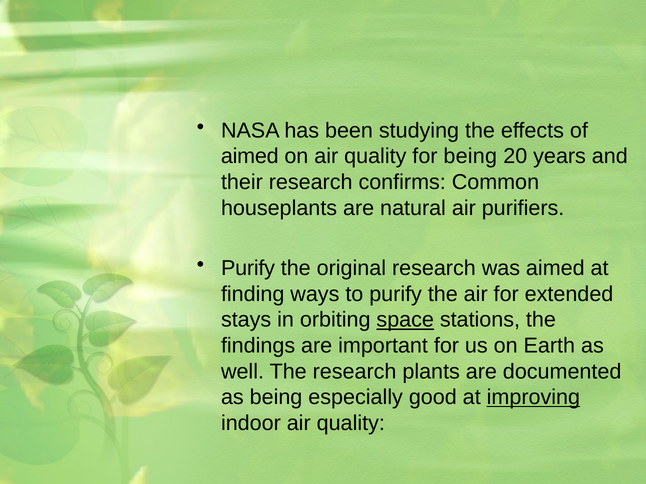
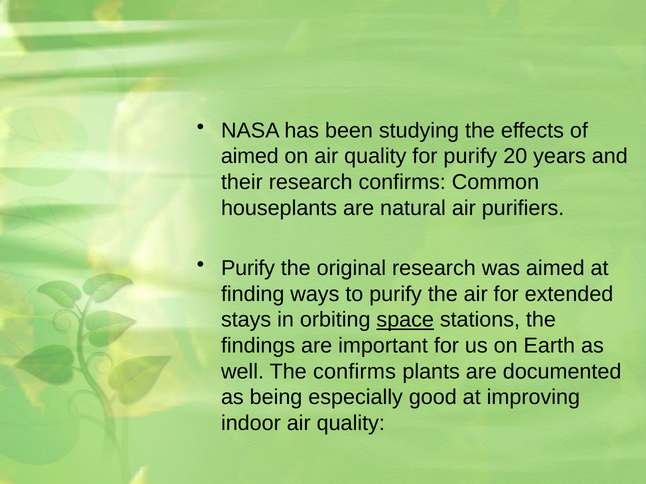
for being: being -> purify (470, 157)
The research: research -> confirms (354, 372)
improving underline: present -> none (533, 398)
